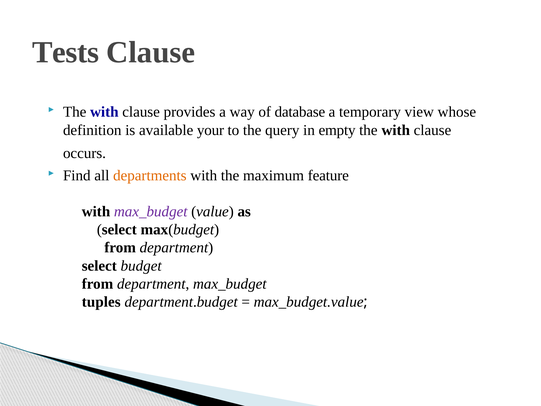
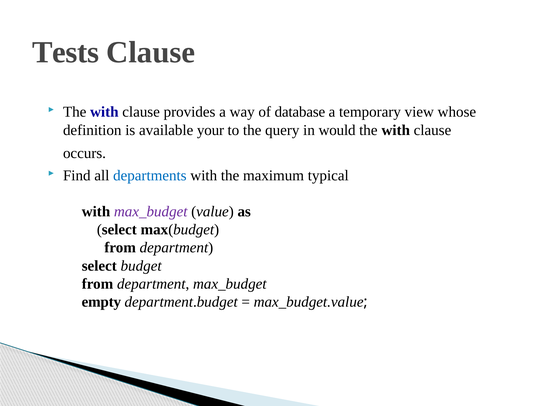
empty: empty -> would (337, 130)
departments colour: orange -> blue (150, 175)
feature: feature -> typical (328, 175)
tuples: tuples -> empty (101, 302)
